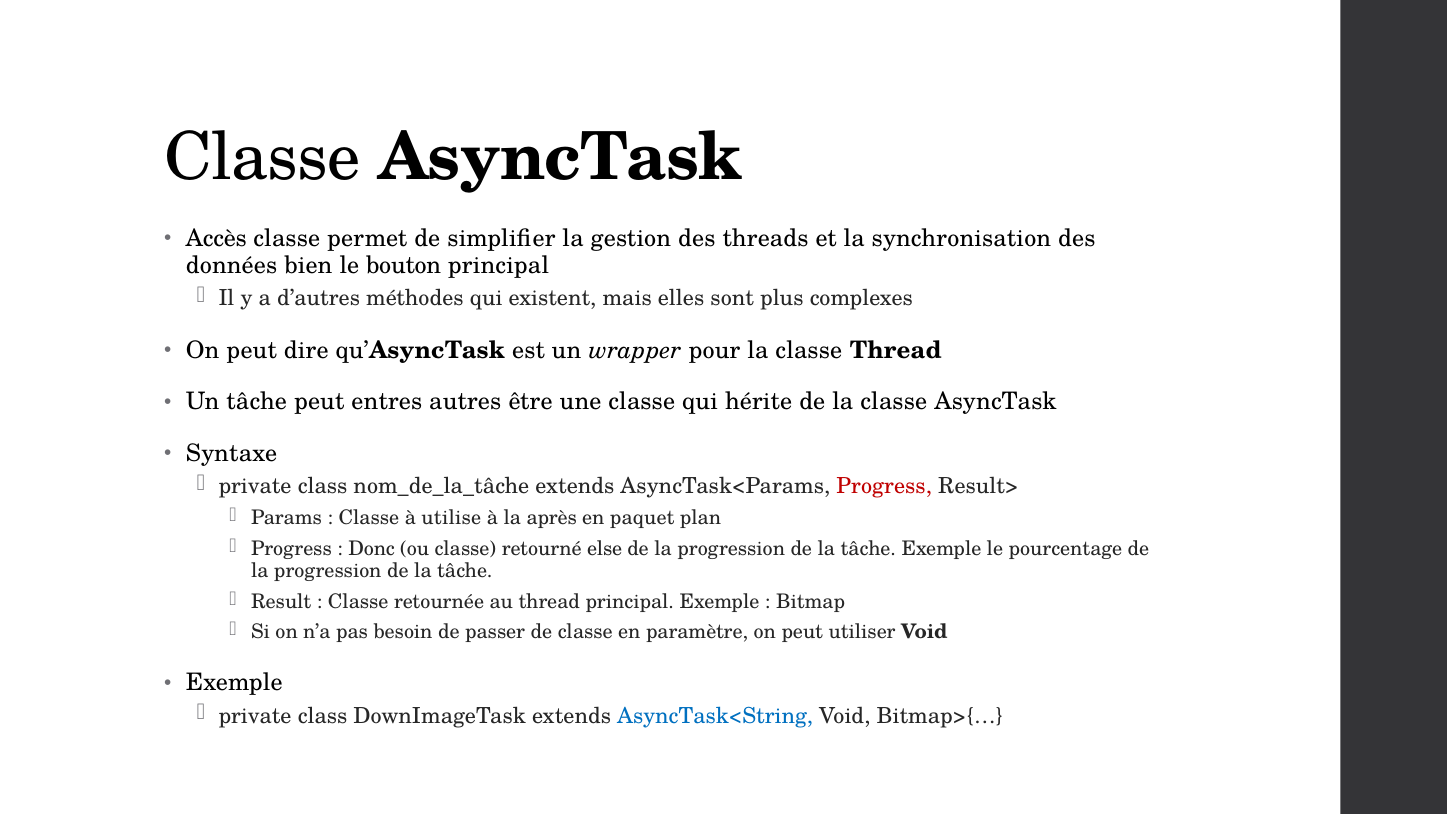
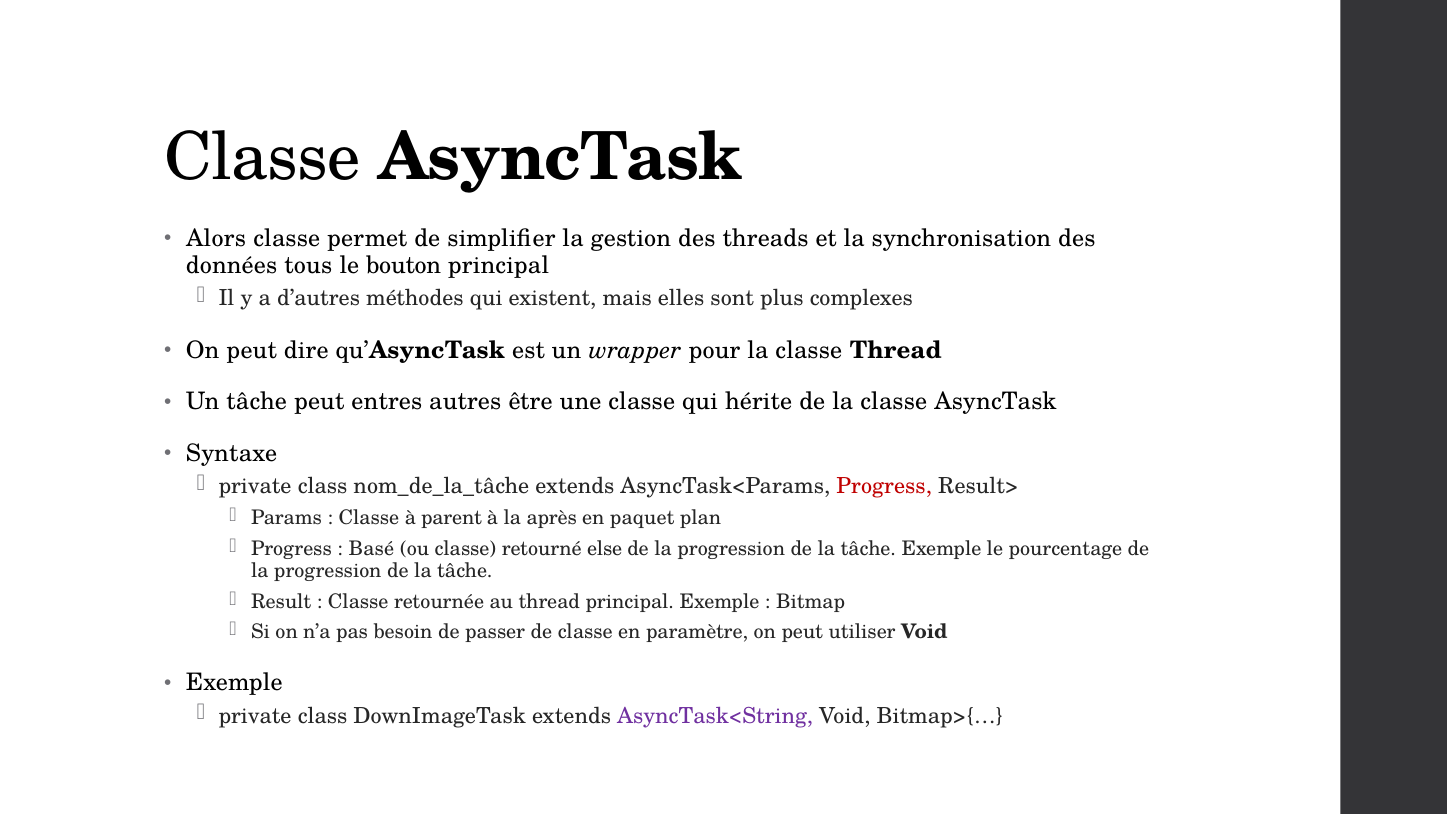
Accès: Accès -> Alors (216, 238)
bien: bien -> tous (308, 266)
utilise: utilise -> parent (452, 518)
Donc: Donc -> Basé (371, 549)
AsyncTask<String colour: blue -> purple (715, 716)
